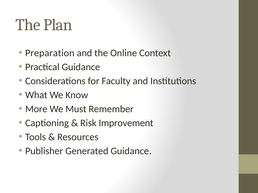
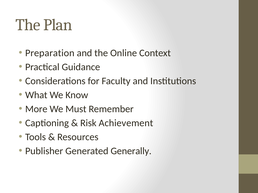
Improvement: Improvement -> Achievement (126, 123)
Generated Guidance: Guidance -> Generally (131, 151)
